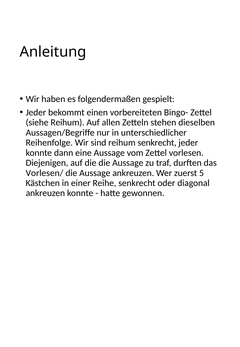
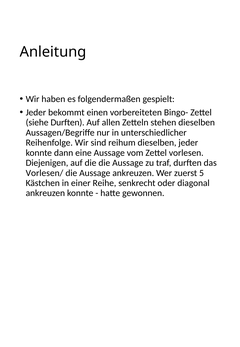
siehe Reihum: Reihum -> Durften (68, 122)
reihum senkrecht: senkrecht -> dieselben (157, 143)
